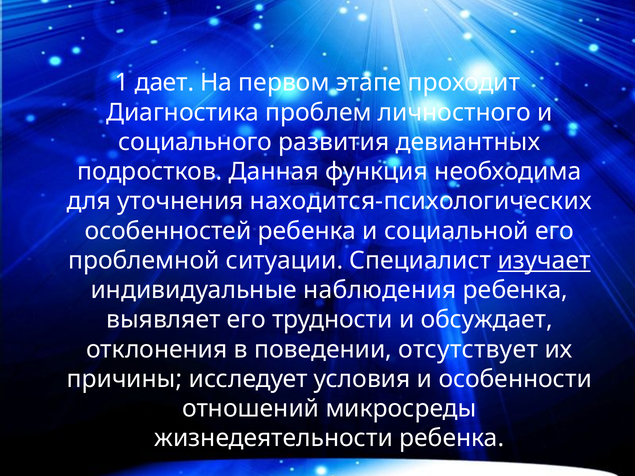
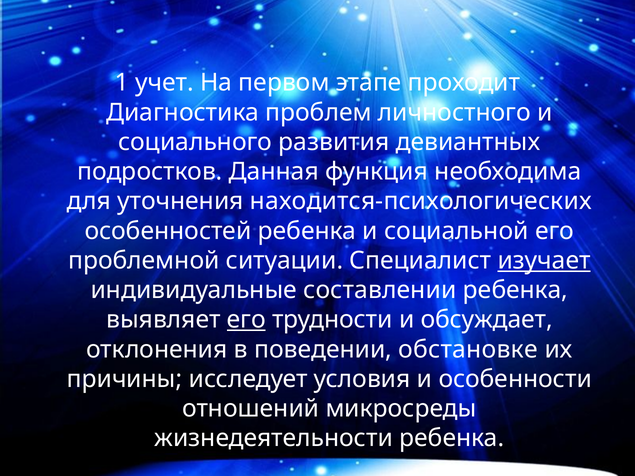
дает: дает -> учет (164, 83)
наблюдения: наблюдения -> составлении (380, 290)
его underline: none -> present (246, 320)
отсутствует: отсутствует -> обстановке (468, 350)
